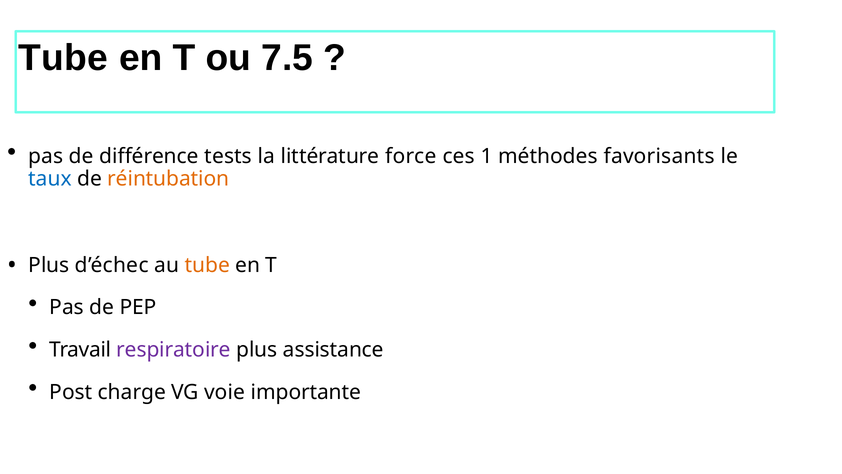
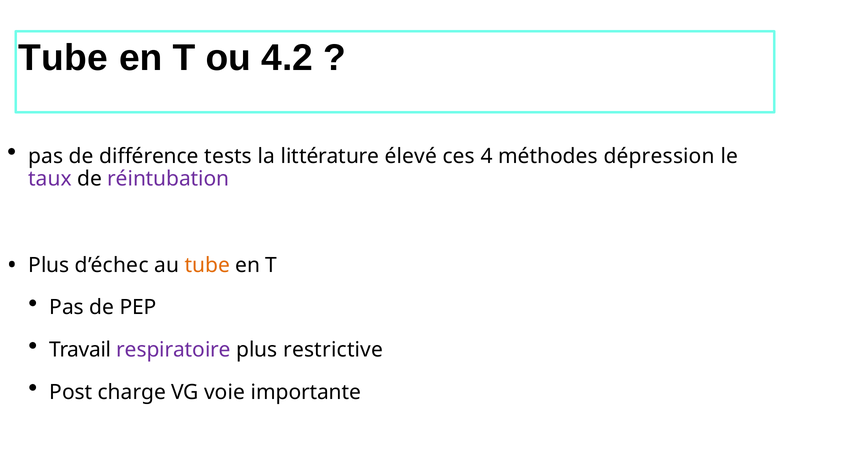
7.5: 7.5 -> 4.2 (287, 58)
force: force -> élevé (411, 156)
1: 1 -> 4 (487, 156)
favorisants: favorisants -> dépression (659, 156)
taux colour: blue -> purple (50, 179)
réintubation colour: orange -> purple (168, 179)
assistance: assistance -> restrictive (333, 350)
